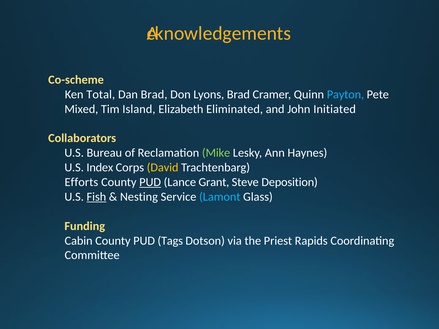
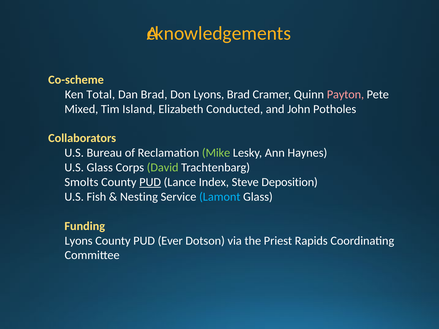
Payton colour: light blue -> pink (345, 94)
Eliminated: Eliminated -> Conducted (235, 109)
Initiated: Initiated -> Potholes (335, 109)
U.S Index: Index -> Glass (100, 168)
David colour: yellow -> light green (163, 168)
Efforts: Efforts -> Smolts (81, 182)
Grant: Grant -> Index (214, 182)
Fish underline: present -> none (96, 197)
Cabin: Cabin -> Lyons (79, 241)
Tags: Tags -> Ever (170, 241)
